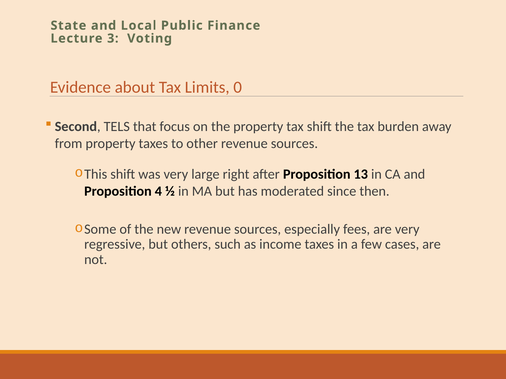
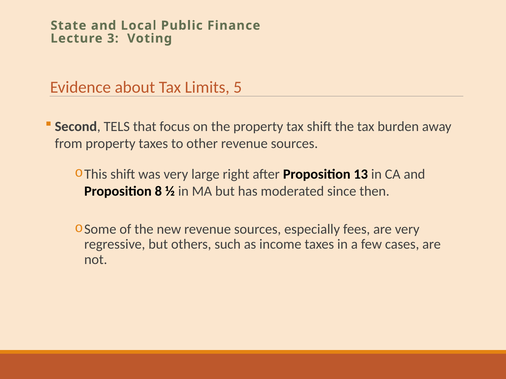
0: 0 -> 5 (238, 87)
4: 4 -> 8 (158, 191)
